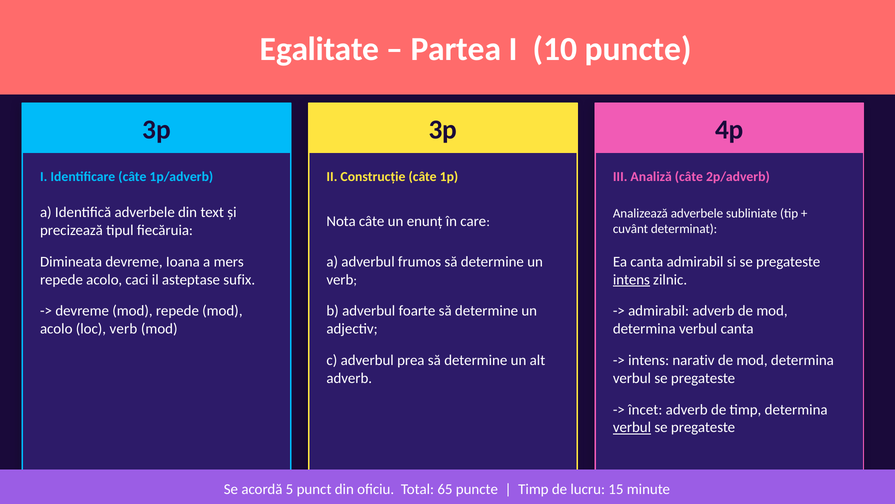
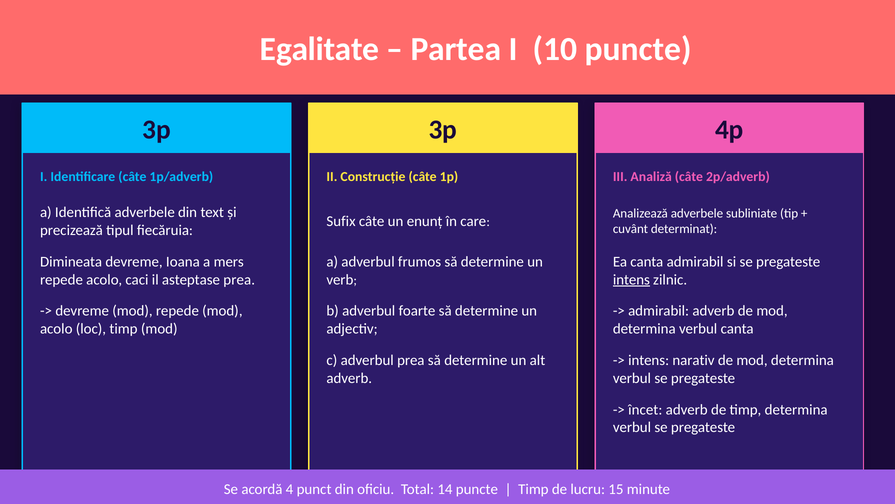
Nota: Nota -> Sufix (341, 221)
asteptase sufix: sufix -> prea (239, 279)
loc verb: verb -> timp (123, 329)
verbul underline: present -> none (632, 427)
5: 5 -> 4 (289, 489)
65: 65 -> 14 (445, 489)
